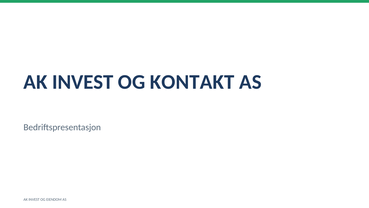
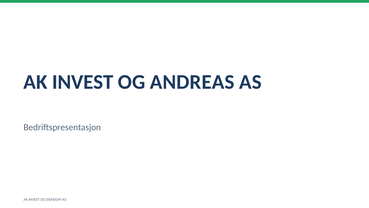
KONTAKT: KONTAKT -> ANDREAS (192, 82)
